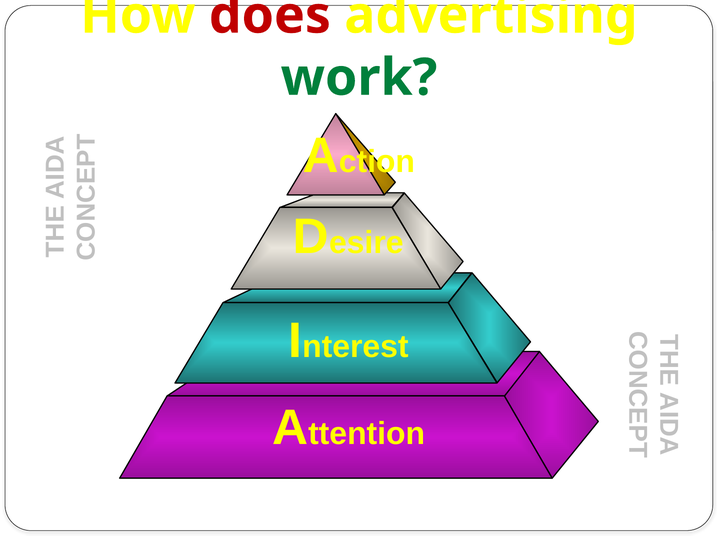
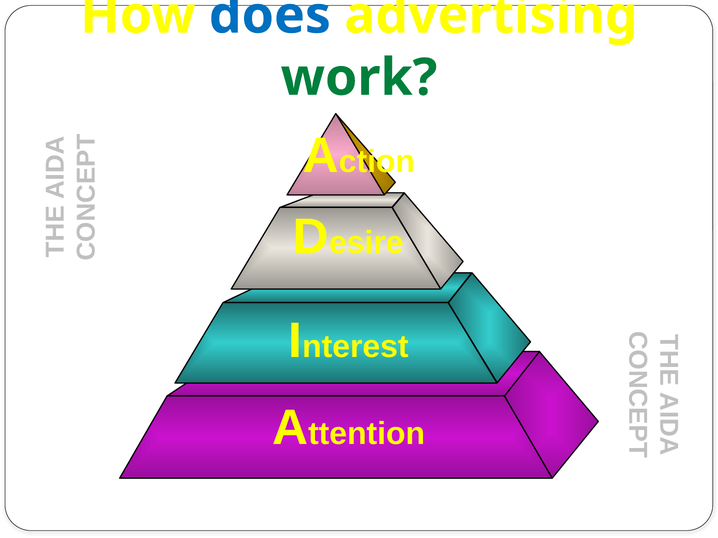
does colour: red -> blue (270, 16)
